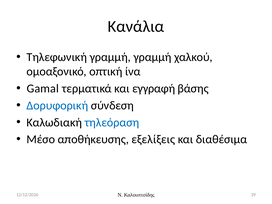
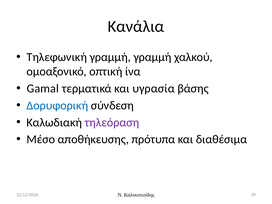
εγγραφή: εγγραφή -> υγρασία (154, 89)
τηλεόραση colour: blue -> purple (112, 122)
εξελίξεις: εξελίξεις -> πρότυπα (153, 139)
